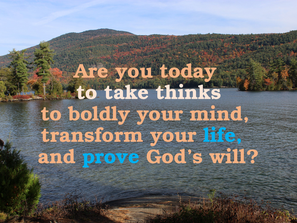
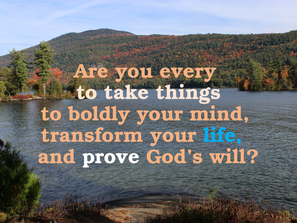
today: today -> every (188, 71)
thinks: thinks -> things (188, 92)
prove colour: light blue -> white (111, 157)
